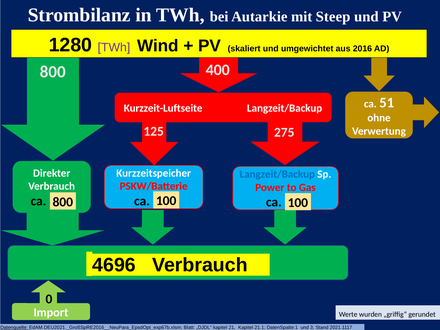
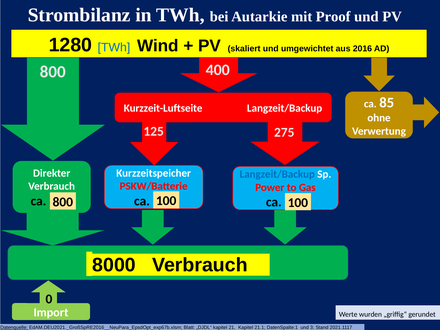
Steep: Steep -> Proof (333, 17)
TWh colour: purple -> blue (114, 47)
51: 51 -> 85 (387, 103)
4696: 4696 -> 8000 (114, 265)
